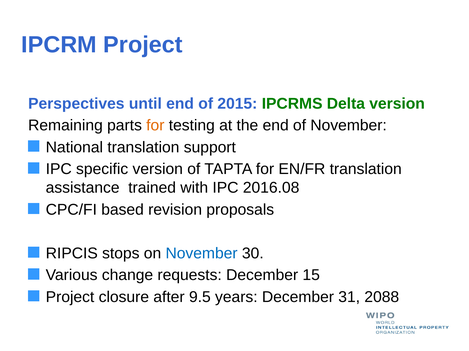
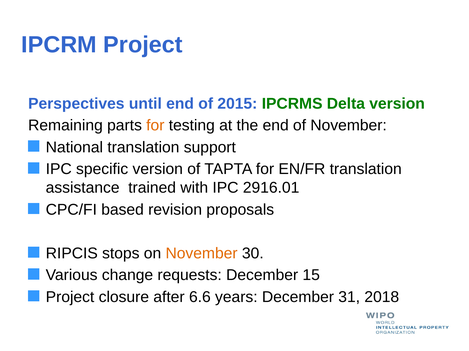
2016.08: 2016.08 -> 2916.01 (271, 188)
November colour: blue -> orange (202, 254)
9.5: 9.5 -> 6.6 (200, 298)
2088: 2088 -> 2018 (382, 298)
